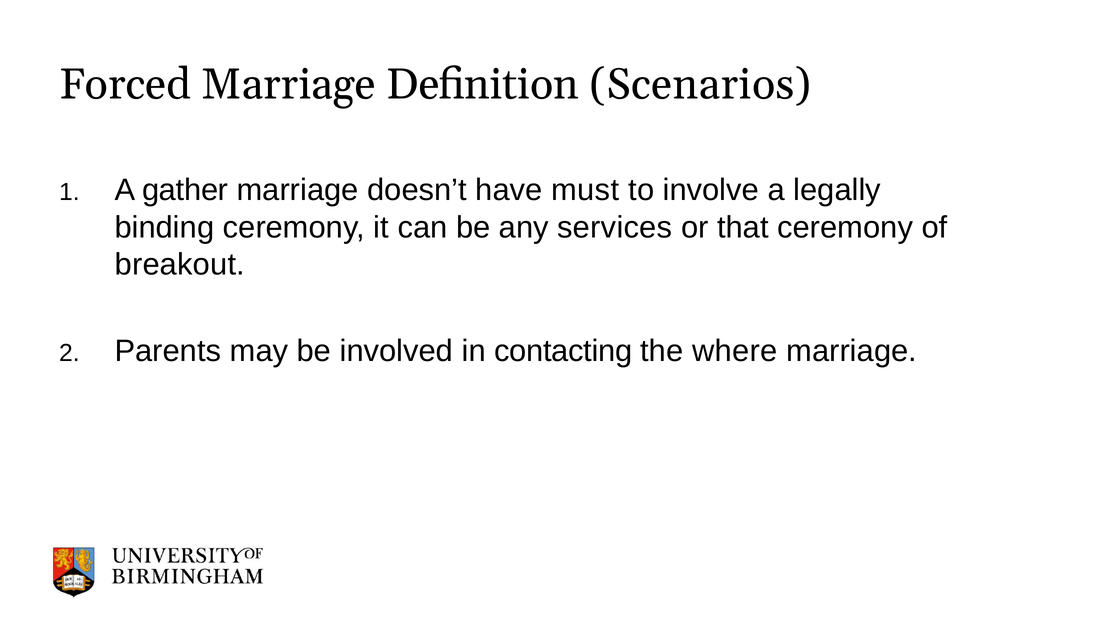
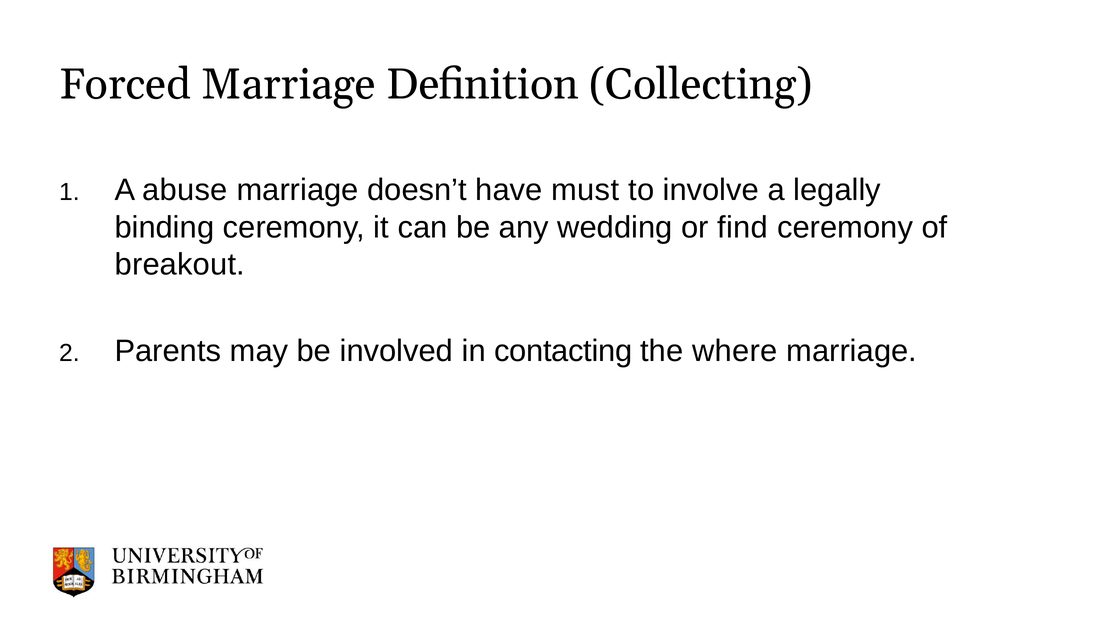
Scenarios: Scenarios -> Collecting (701, 84)
gather: gather -> abuse (185, 190)
services: services -> wedding (615, 227)
that: that -> find (743, 227)
